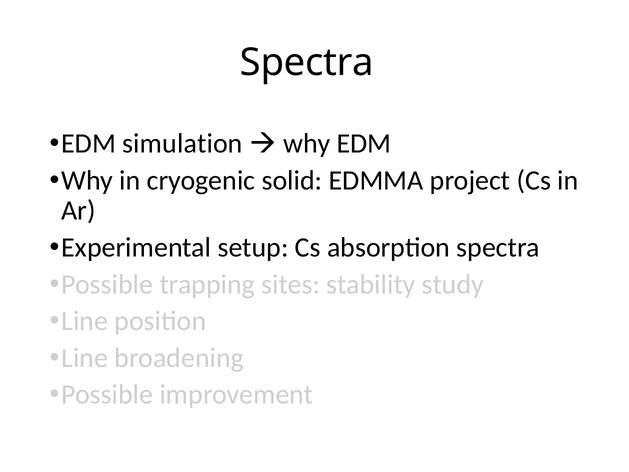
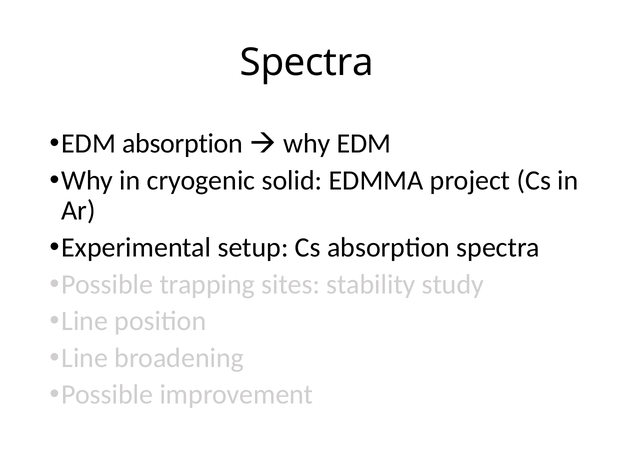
EDM simulation: simulation -> absorption (183, 144)
